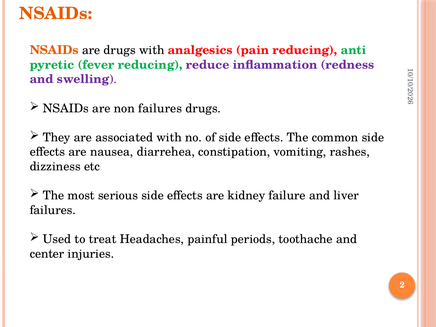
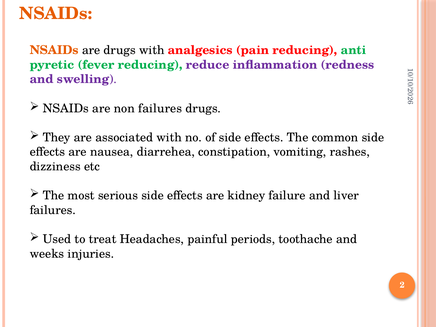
center: center -> weeks (47, 254)
